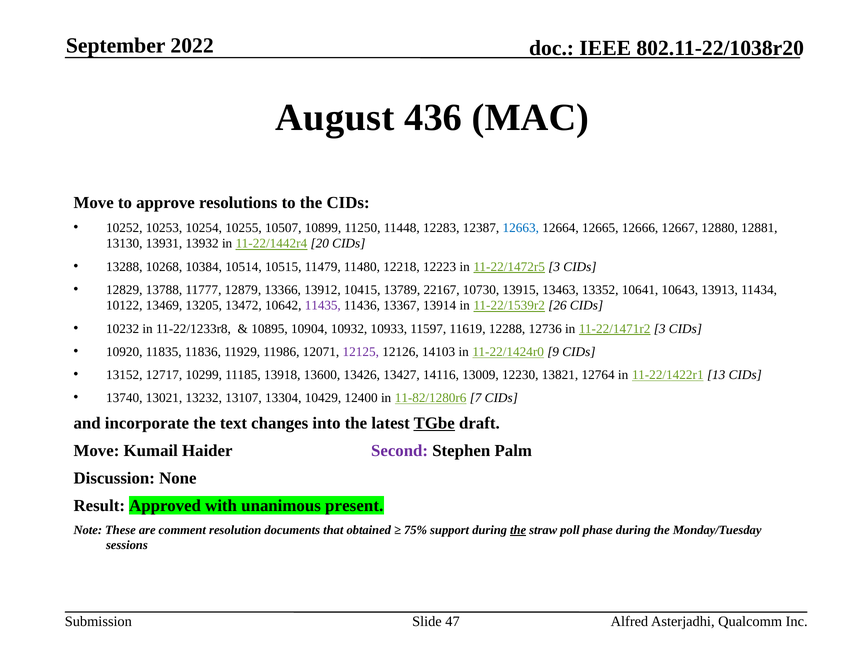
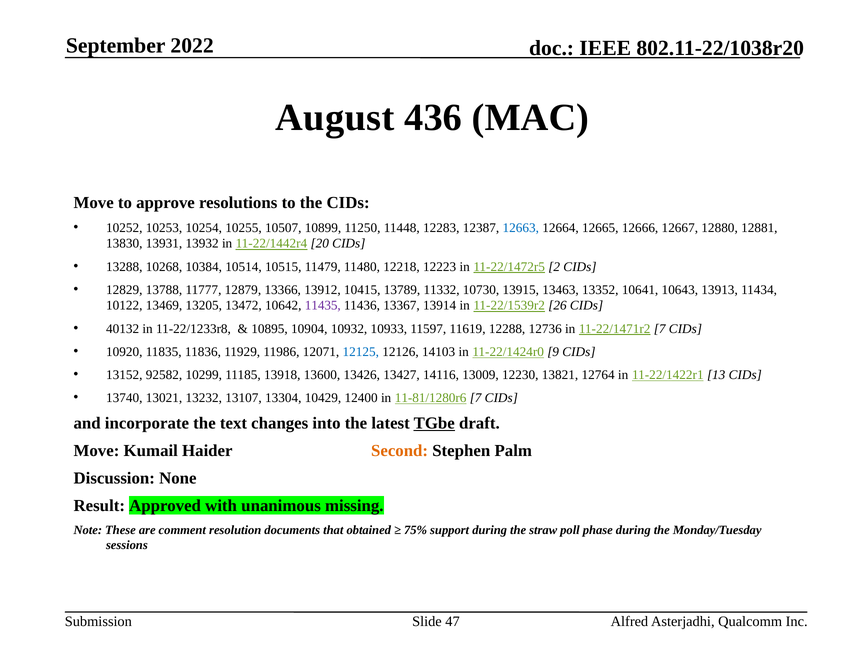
13130: 13130 -> 13830 (124, 244)
11-22/1472r5 3: 3 -> 2 (554, 267)
22167: 22167 -> 11332 (442, 290)
10232: 10232 -> 40132 (123, 329)
11-22/1471r2 3: 3 -> 7 (660, 329)
12125 colour: purple -> blue (361, 352)
12717: 12717 -> 92582 (164, 375)
11-82/1280r6: 11-82/1280r6 -> 11-81/1280r6 (431, 398)
Second colour: purple -> orange (400, 451)
present: present -> missing (354, 506)
the underline: present -> none (518, 531)
